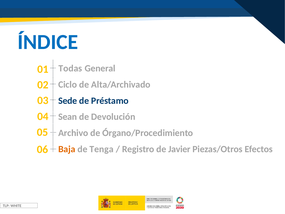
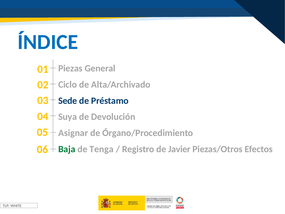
Todas: Todas -> Piezas (70, 68)
Sean: Sean -> Suya (68, 117)
Archivo: Archivo -> Asignar (73, 133)
Baja colour: orange -> green (67, 149)
